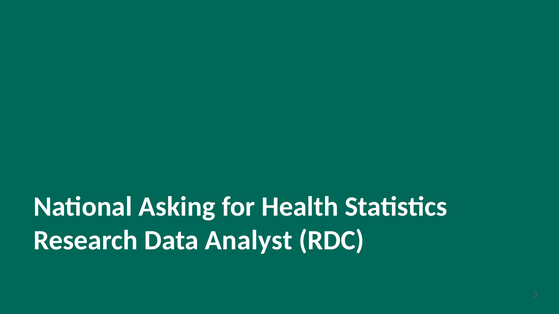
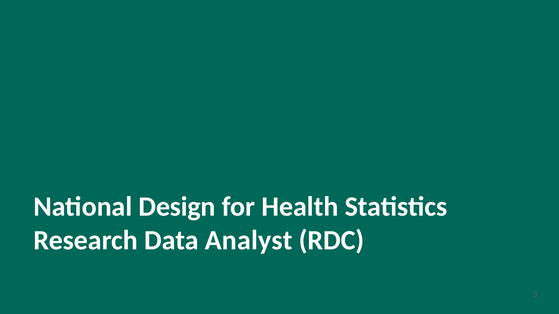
Asking: Asking -> Design (177, 207)
